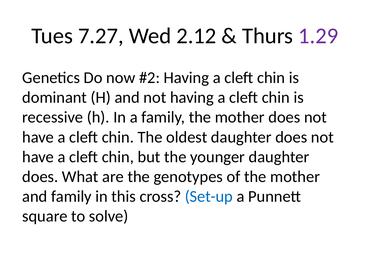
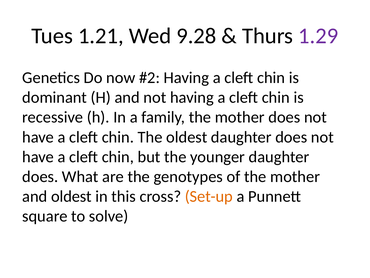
7.27: 7.27 -> 1.21 (101, 36)
2.12: 2.12 -> 9.28 (196, 36)
and family: family -> oldest (71, 196)
Set-up colour: blue -> orange (209, 196)
